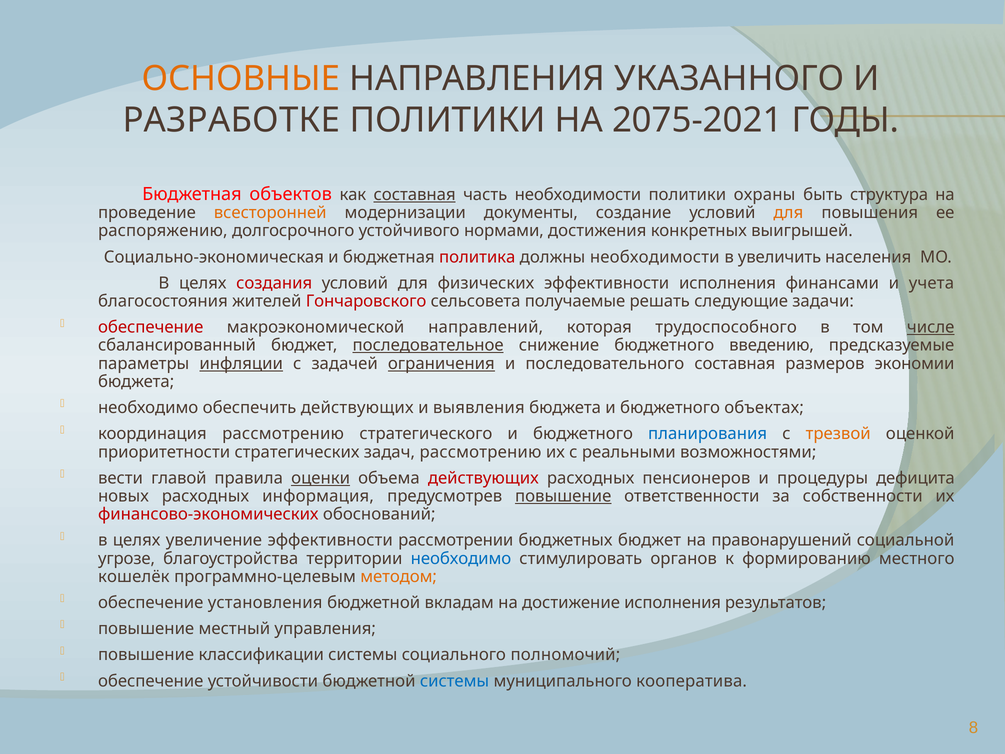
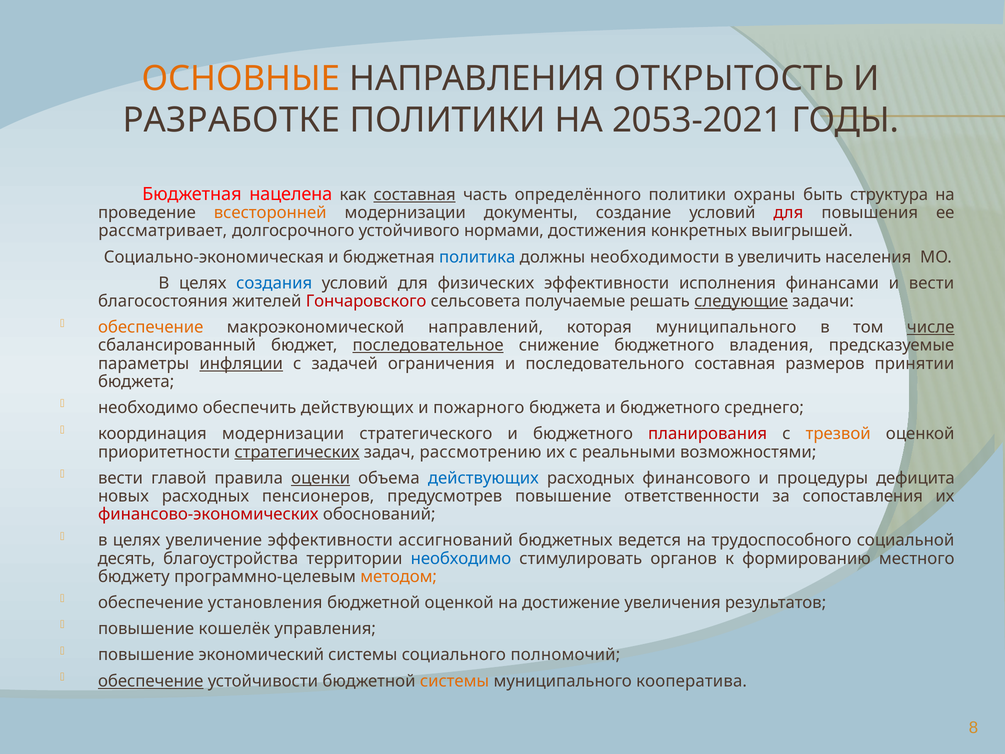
УКАЗАННОГО: УКАЗАННОГО -> ОТКРЫТОСТЬ (729, 79)
2075-2021: 2075-2021 -> 2053-2021 (697, 120)
объектов: объектов -> нацелена (291, 194)
часть необходимости: необходимости -> определённого (578, 195)
для colour: orange -> red (788, 213)
распоряжению: распоряжению -> рассматривает (163, 231)
политика colour: red -> blue (477, 257)
создания colour: red -> blue (274, 283)
и учета: учета -> вести (931, 283)
следующие underline: none -> present (741, 301)
обеспечение colour: red -> orange (151, 327)
которая трудоспособного: трудоспособного -> муниципального (726, 327)
введению: введению -> владения (771, 345)
ограничения underline: present -> none (441, 363)
экономии: экономии -> принятии (914, 363)
выявления: выявления -> пожарного (479, 408)
объектах: объектах -> среднего (764, 408)
координация рассмотрению: рассмотрению -> модернизации (283, 434)
планирования colour: blue -> red (708, 434)
стратегических underline: none -> present (297, 452)
действующих colour: red -> blue (483, 478)
пенсионеров: пенсионеров -> финансового (696, 478)
информация: информация -> пенсионеров (318, 496)
повышение underline: present -> none (563, 496)
собственности: собственности -> сопоставления (863, 496)
рассмотрении: рассмотрении -> ассигнований (456, 540)
бюджетных бюджет: бюджет -> ведется (650, 540)
правонарушений: правонарушений -> трудоспособного (782, 540)
угрозе: угрозе -> десять (127, 558)
кошелёк: кошелёк -> бюджету (134, 576)
бюджетной вкладам: вкладам -> оценкой (459, 603)
достижение исполнения: исполнения -> увеличения (673, 603)
местный: местный -> кошелёк (234, 629)
классификации: классификации -> экономический (261, 655)
обеспечение underline: none -> present (151, 681)
системы colour: blue -> orange (455, 681)
